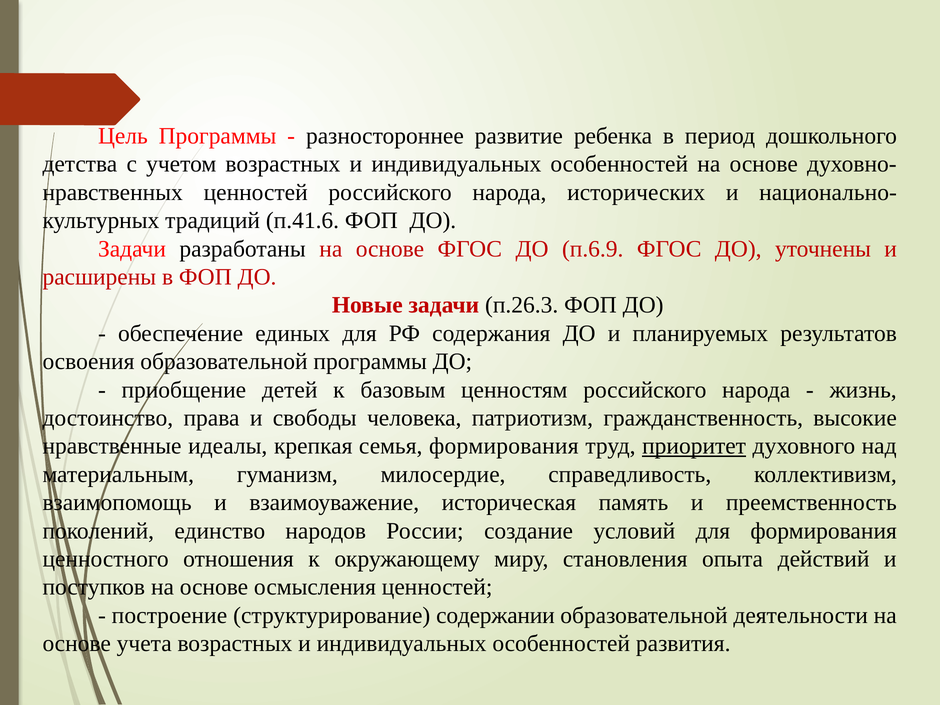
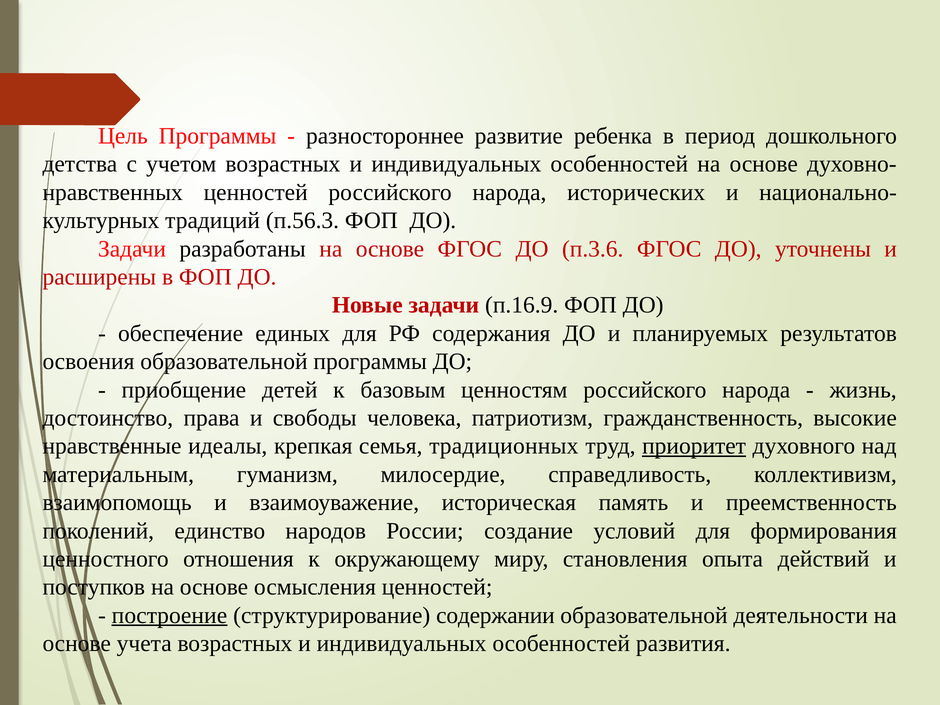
п.41.6: п.41.6 -> п.56.3 (303, 221)
п.6.9: п.6.9 -> п.3.6 (593, 249)
п.26.3: п.26.3 -> п.16.9 (522, 305)
семья формирования: формирования -> традиционных (504, 446)
построение underline: none -> present (169, 615)
